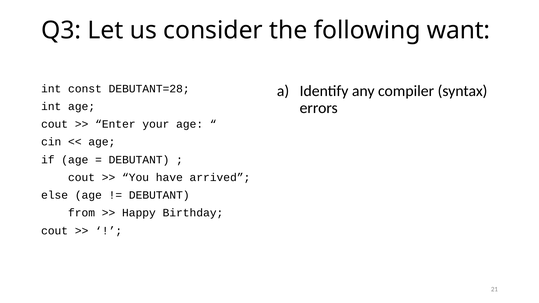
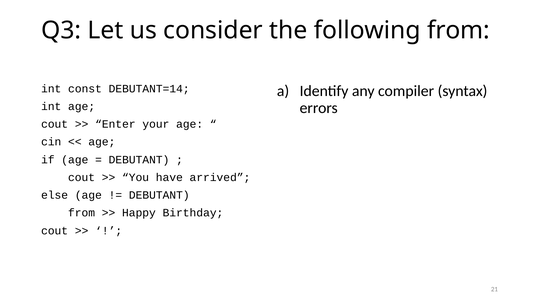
following want: want -> from (458, 30)
DEBUTANT=28: DEBUTANT=28 -> DEBUTANT=14 (149, 89)
